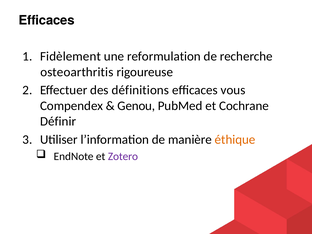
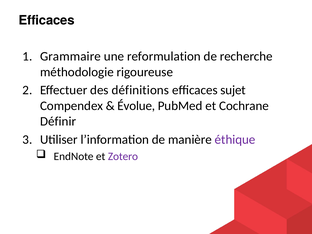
Fidèlement: Fidèlement -> Grammaire (70, 56)
osteoarthritis: osteoarthritis -> méthodologie (77, 72)
vous: vous -> sujet (233, 90)
Genou: Genou -> Évolue (136, 106)
éthique colour: orange -> purple (235, 140)
